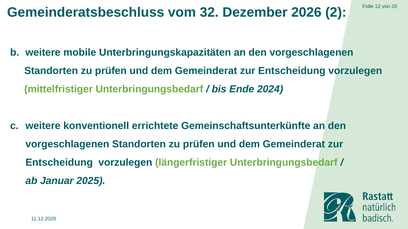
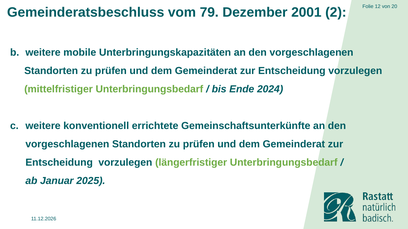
32: 32 -> 79 (209, 12)
2026: 2026 -> 2001 (306, 12)
